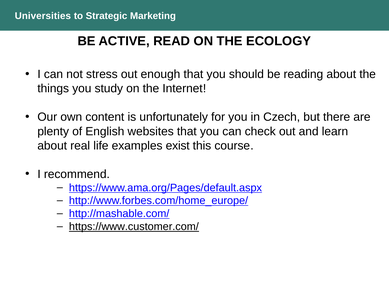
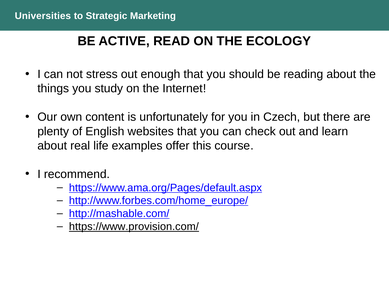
exist: exist -> offer (178, 145)
https://www.customer.com/: https://www.customer.com/ -> https://www.provision.com/ (134, 226)
